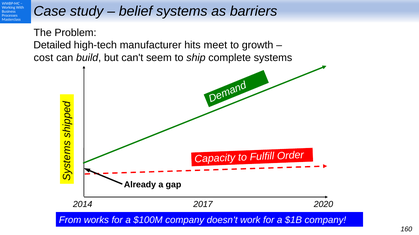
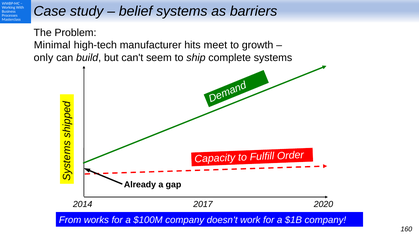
Detailed: Detailed -> Minimal (52, 45)
cost: cost -> only (43, 58)
